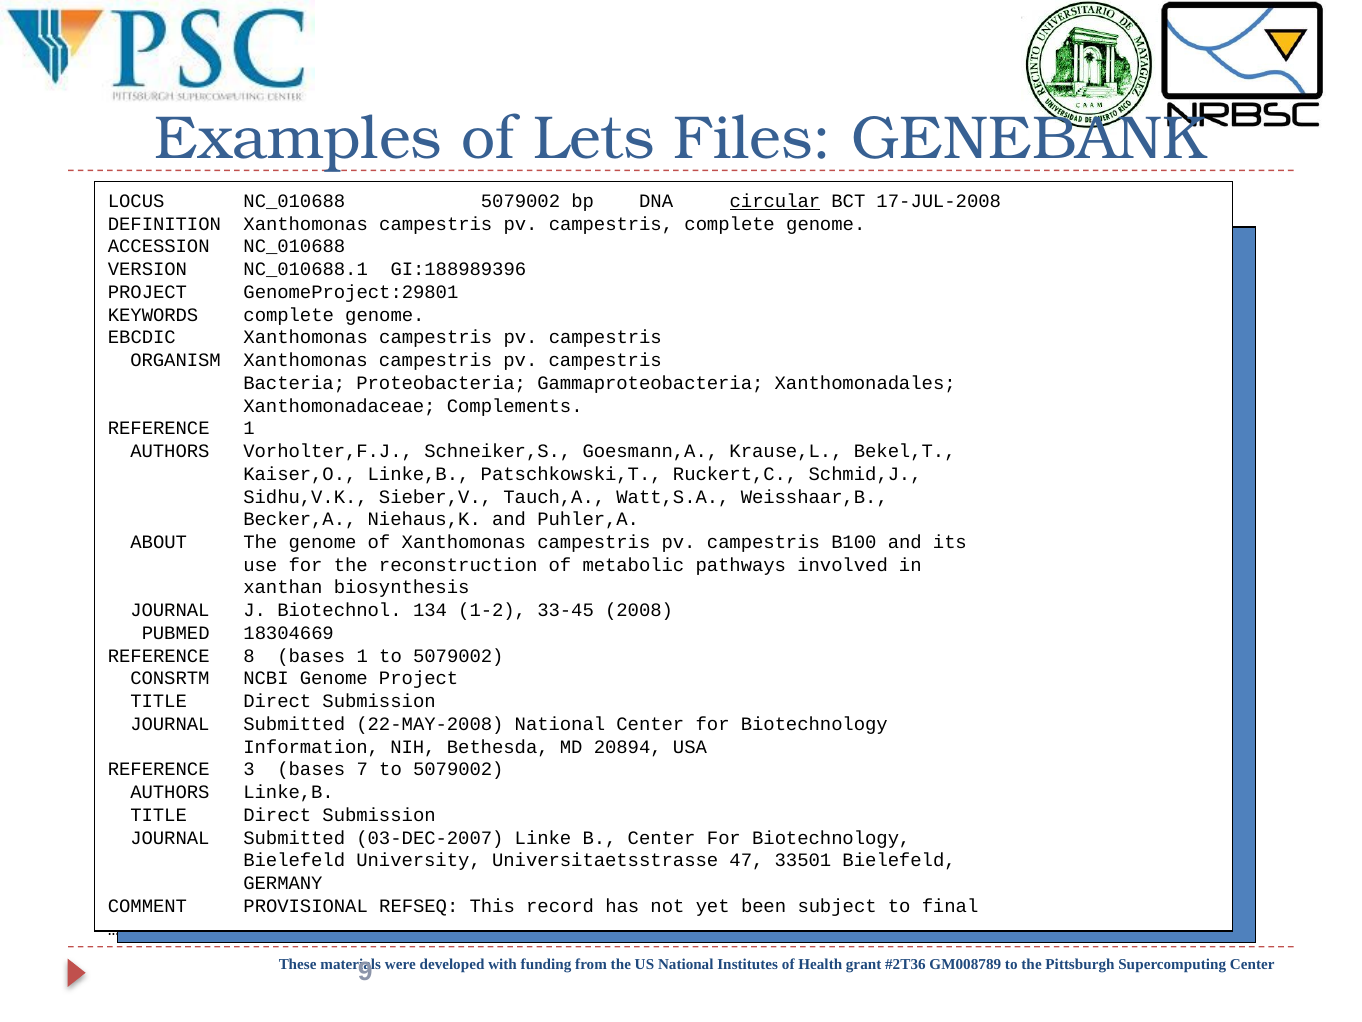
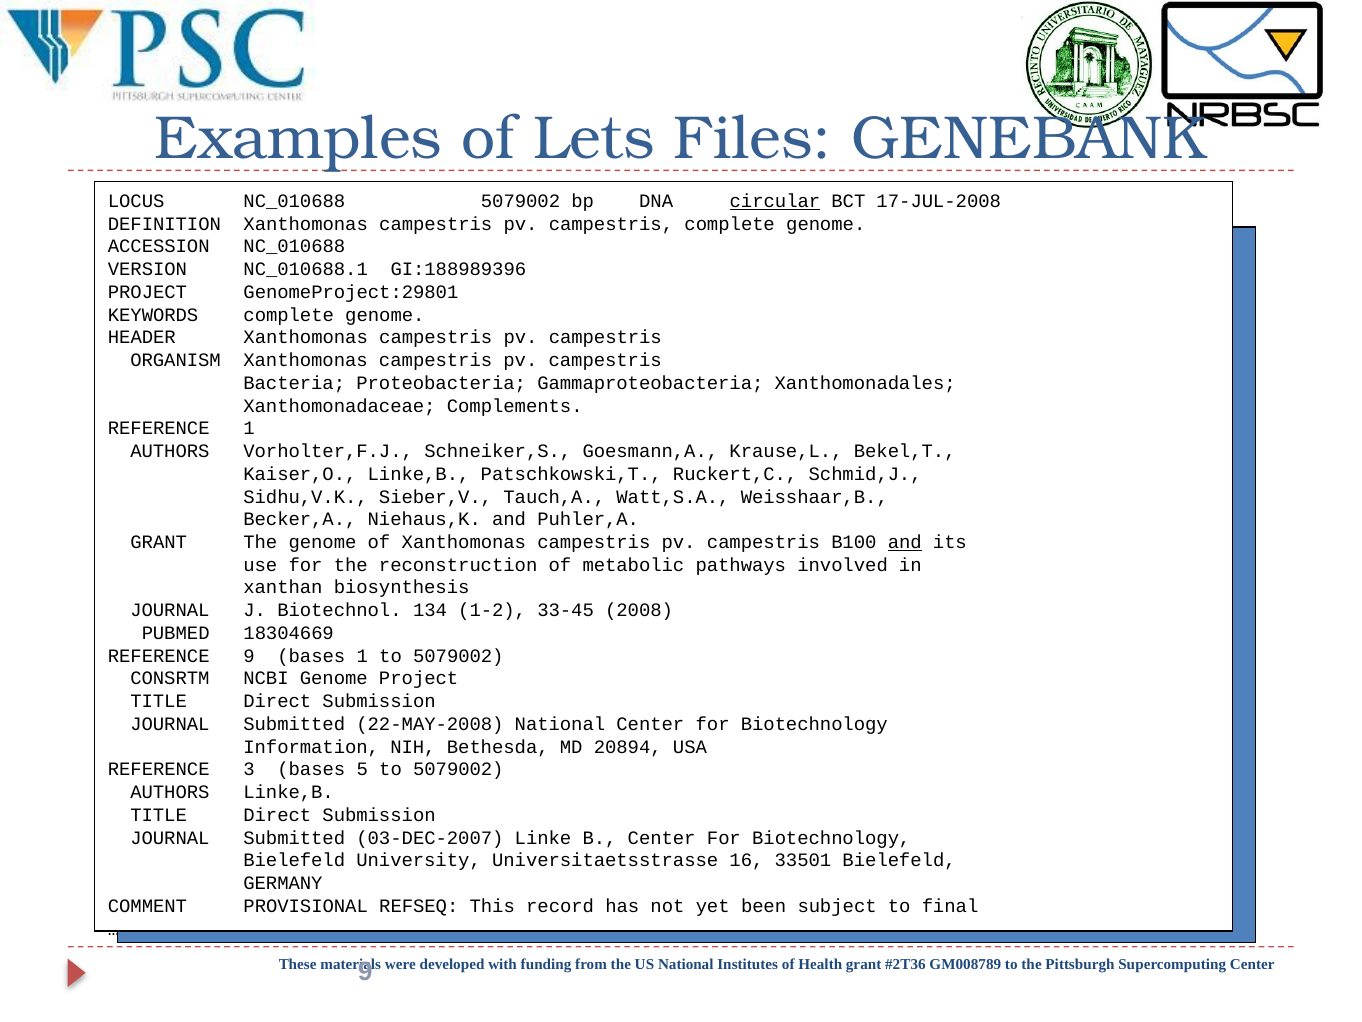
EBCDIC: EBCDIC -> HEADER (142, 337)
ABOUT: ABOUT -> GRANT (159, 542)
and underline: none -> present (905, 542)
REFERENCE 8: 8 -> 9 (249, 656)
7: 7 -> 5 (362, 769)
47: 47 -> 16 (746, 860)
